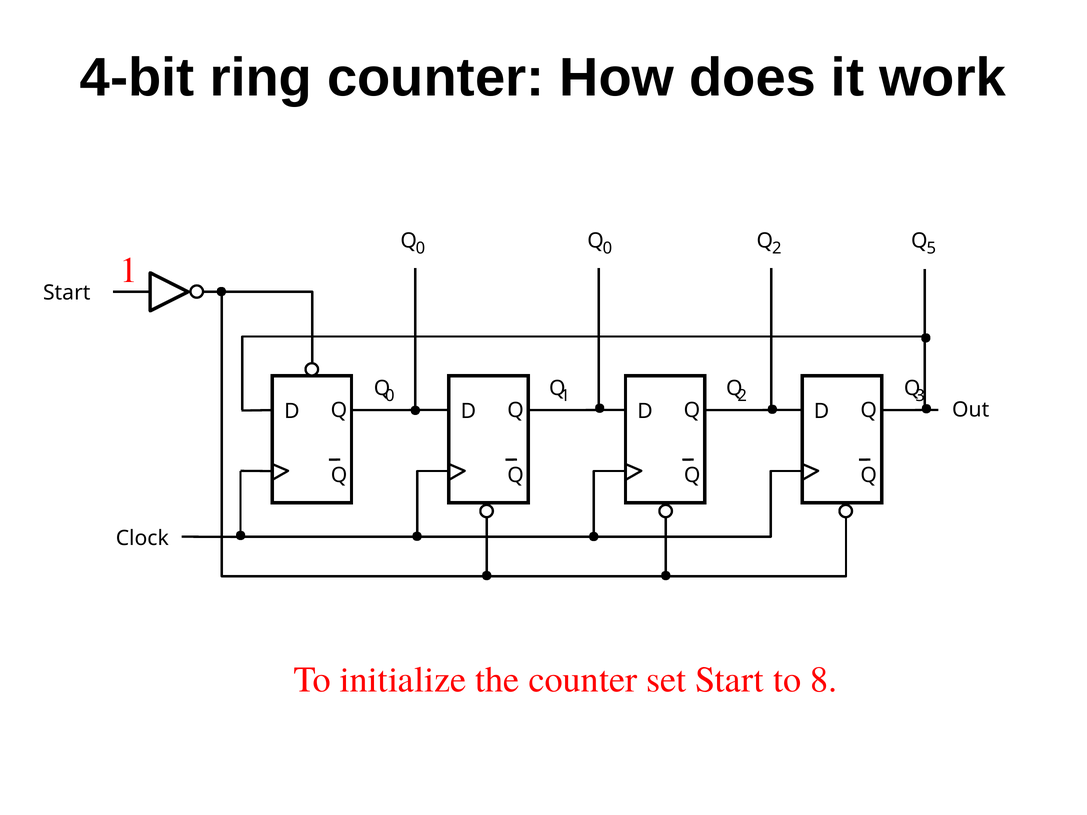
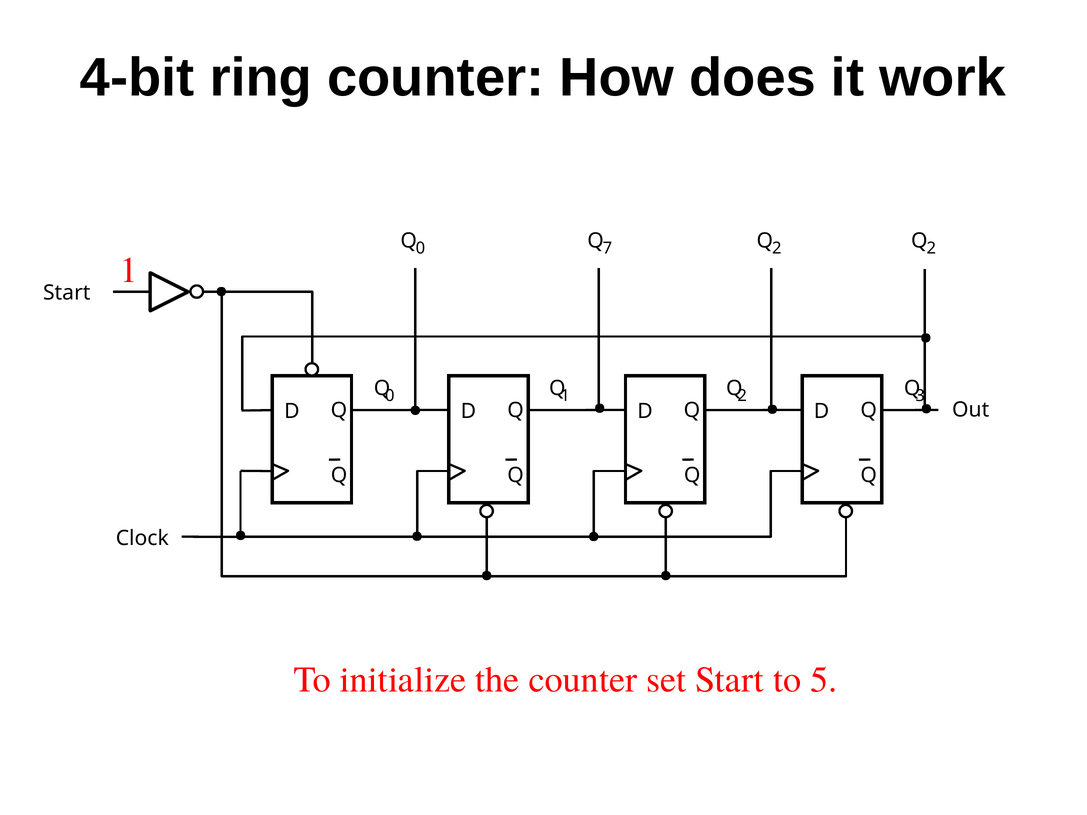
0 Q 0: 0 -> 7 (607, 248)
2 Q 5: 5 -> 2 (931, 248)
8: 8 -> 5 (824, 680)
